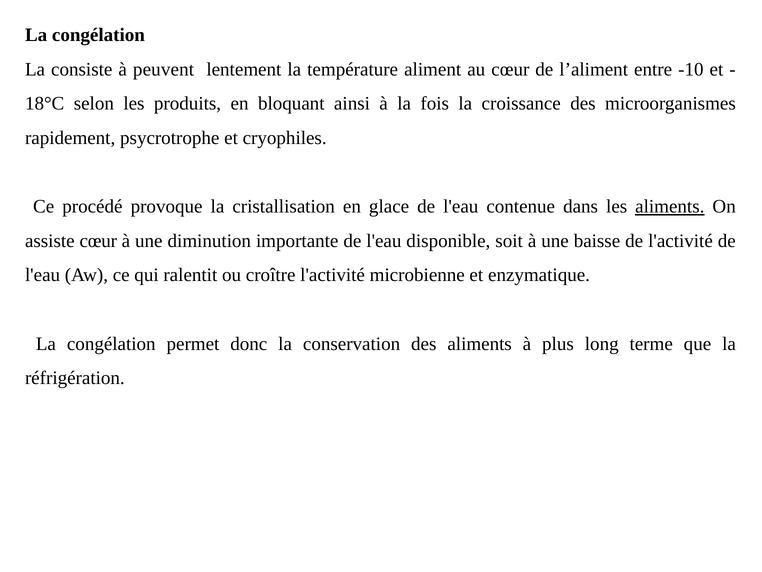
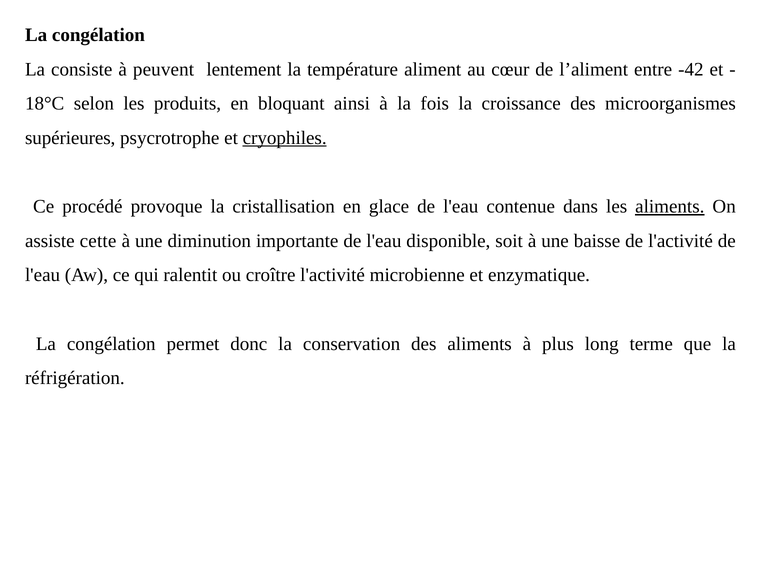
-10: -10 -> -42 (691, 69)
rapidement: rapidement -> supérieures (70, 138)
cryophiles underline: none -> present (285, 138)
assiste cœur: cœur -> cette (98, 241)
